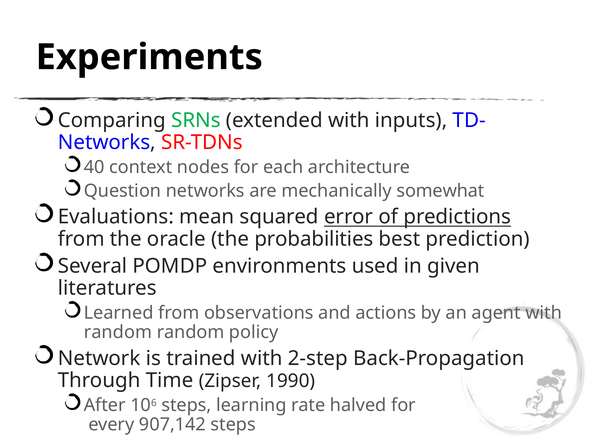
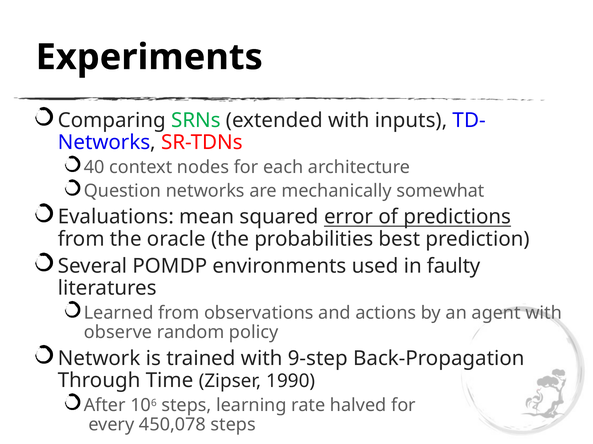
given: given -> faulty (454, 266)
random: random -> observe (118, 333)
2-step: 2-step -> 9-step (318, 359)
907,142: 907,142 -> 450,078 (172, 425)
